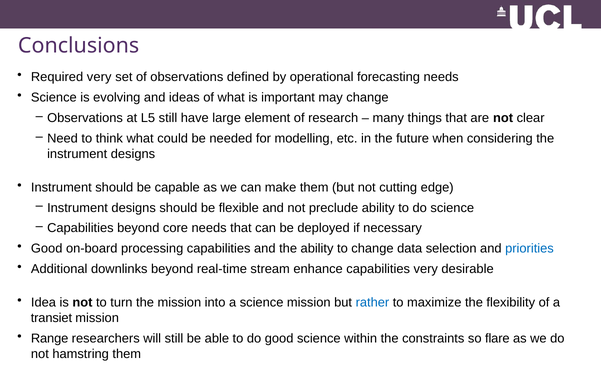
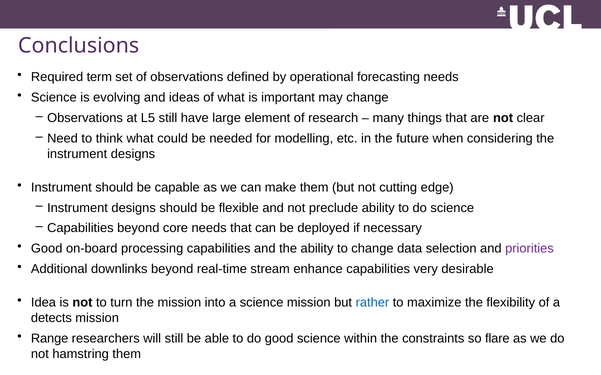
Required very: very -> term (99, 77)
priorities colour: blue -> purple (529, 249)
transiet: transiet -> detects (51, 319)
